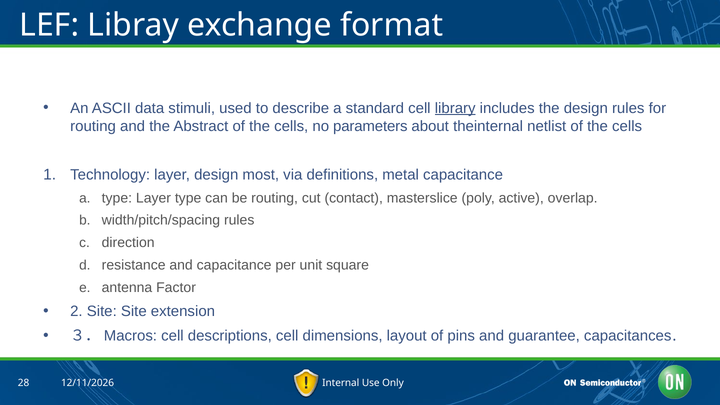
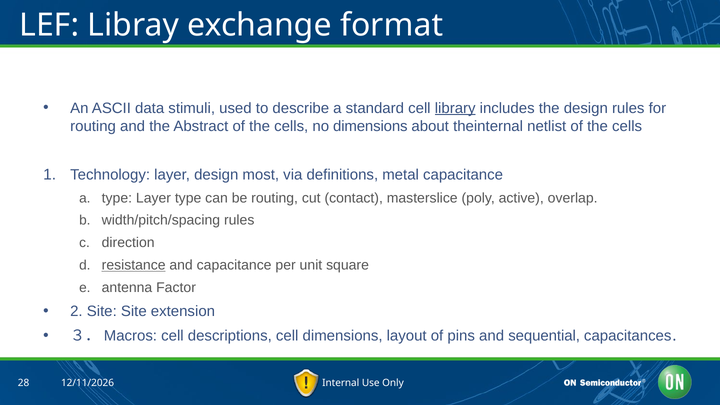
no parameters: parameters -> dimensions (370, 126)
resistance underline: none -> present (134, 265)
guarantee: guarantee -> sequential (544, 336)
